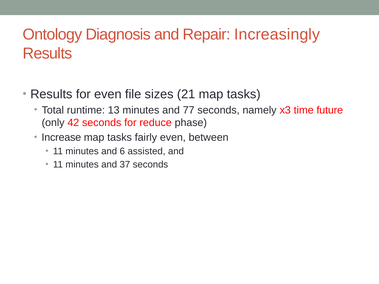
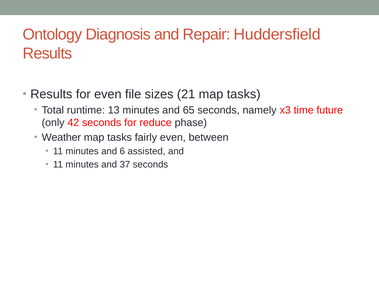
Increasingly: Increasingly -> Huddersfield (277, 35)
77: 77 -> 65 (189, 110)
Increase: Increase -> Weather (61, 138)
